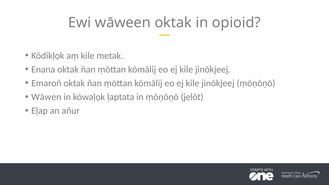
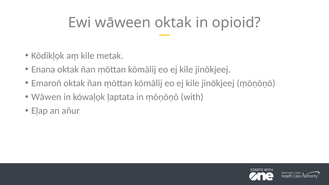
jelōt: jelōt -> with (192, 97)
